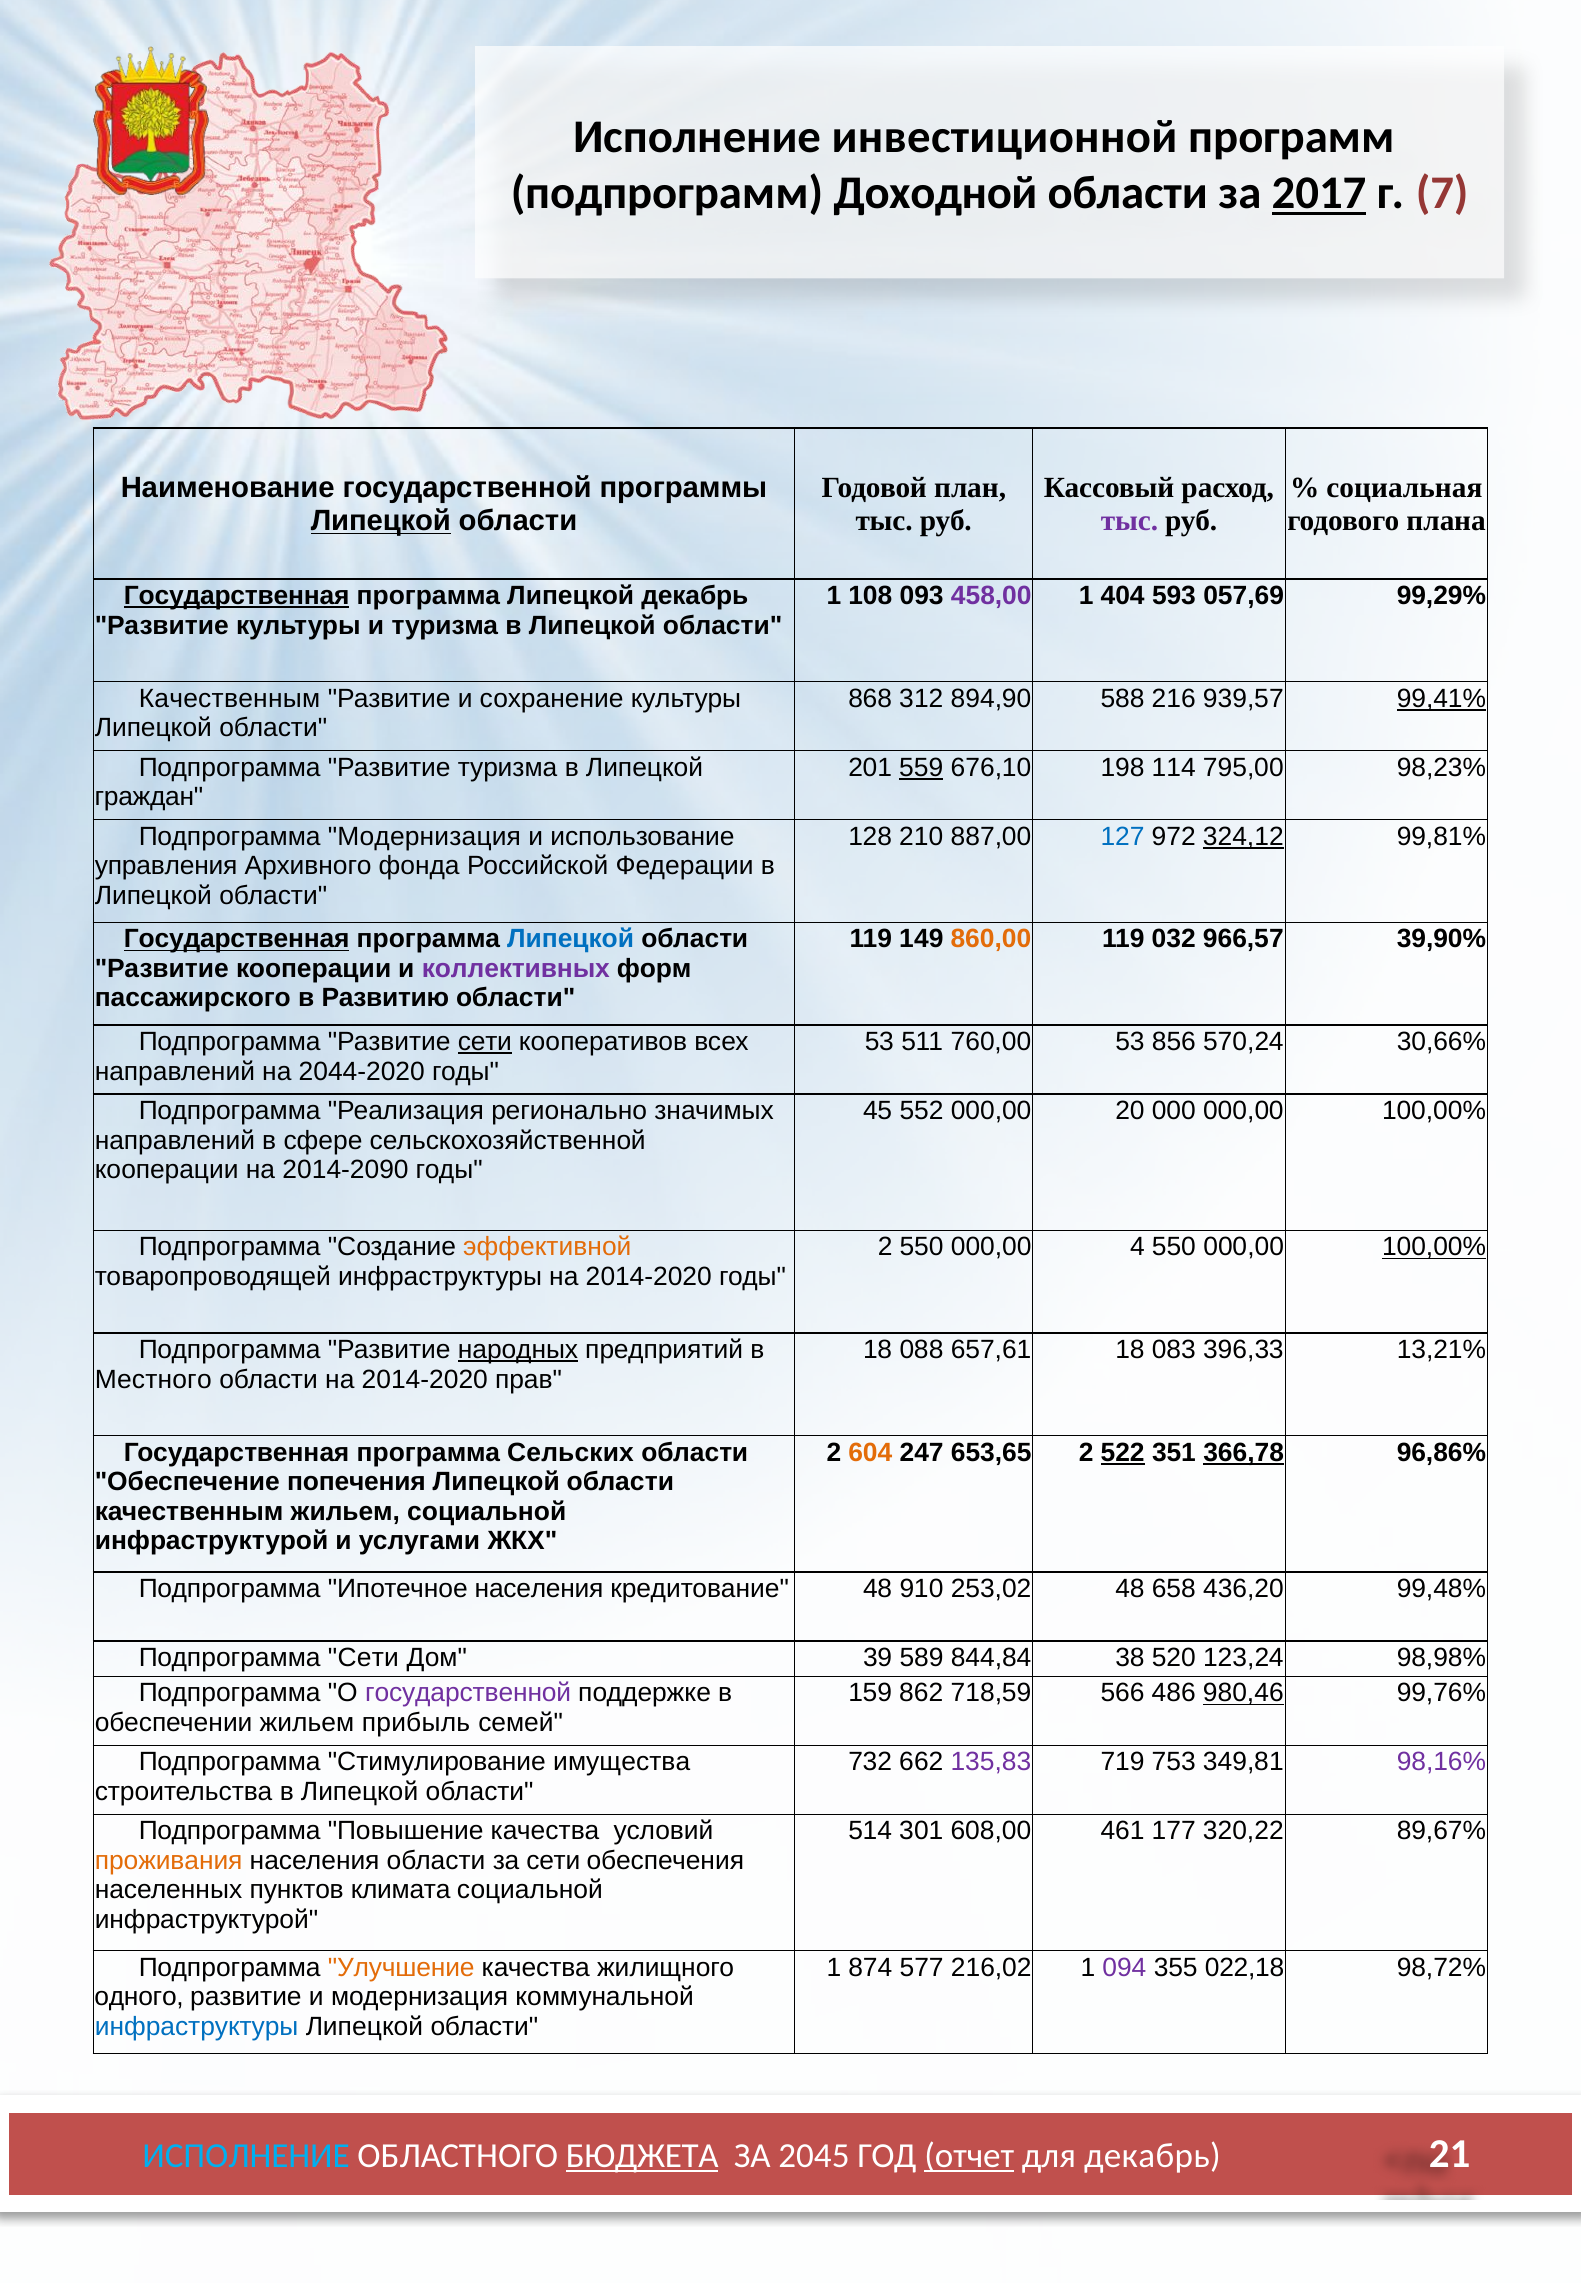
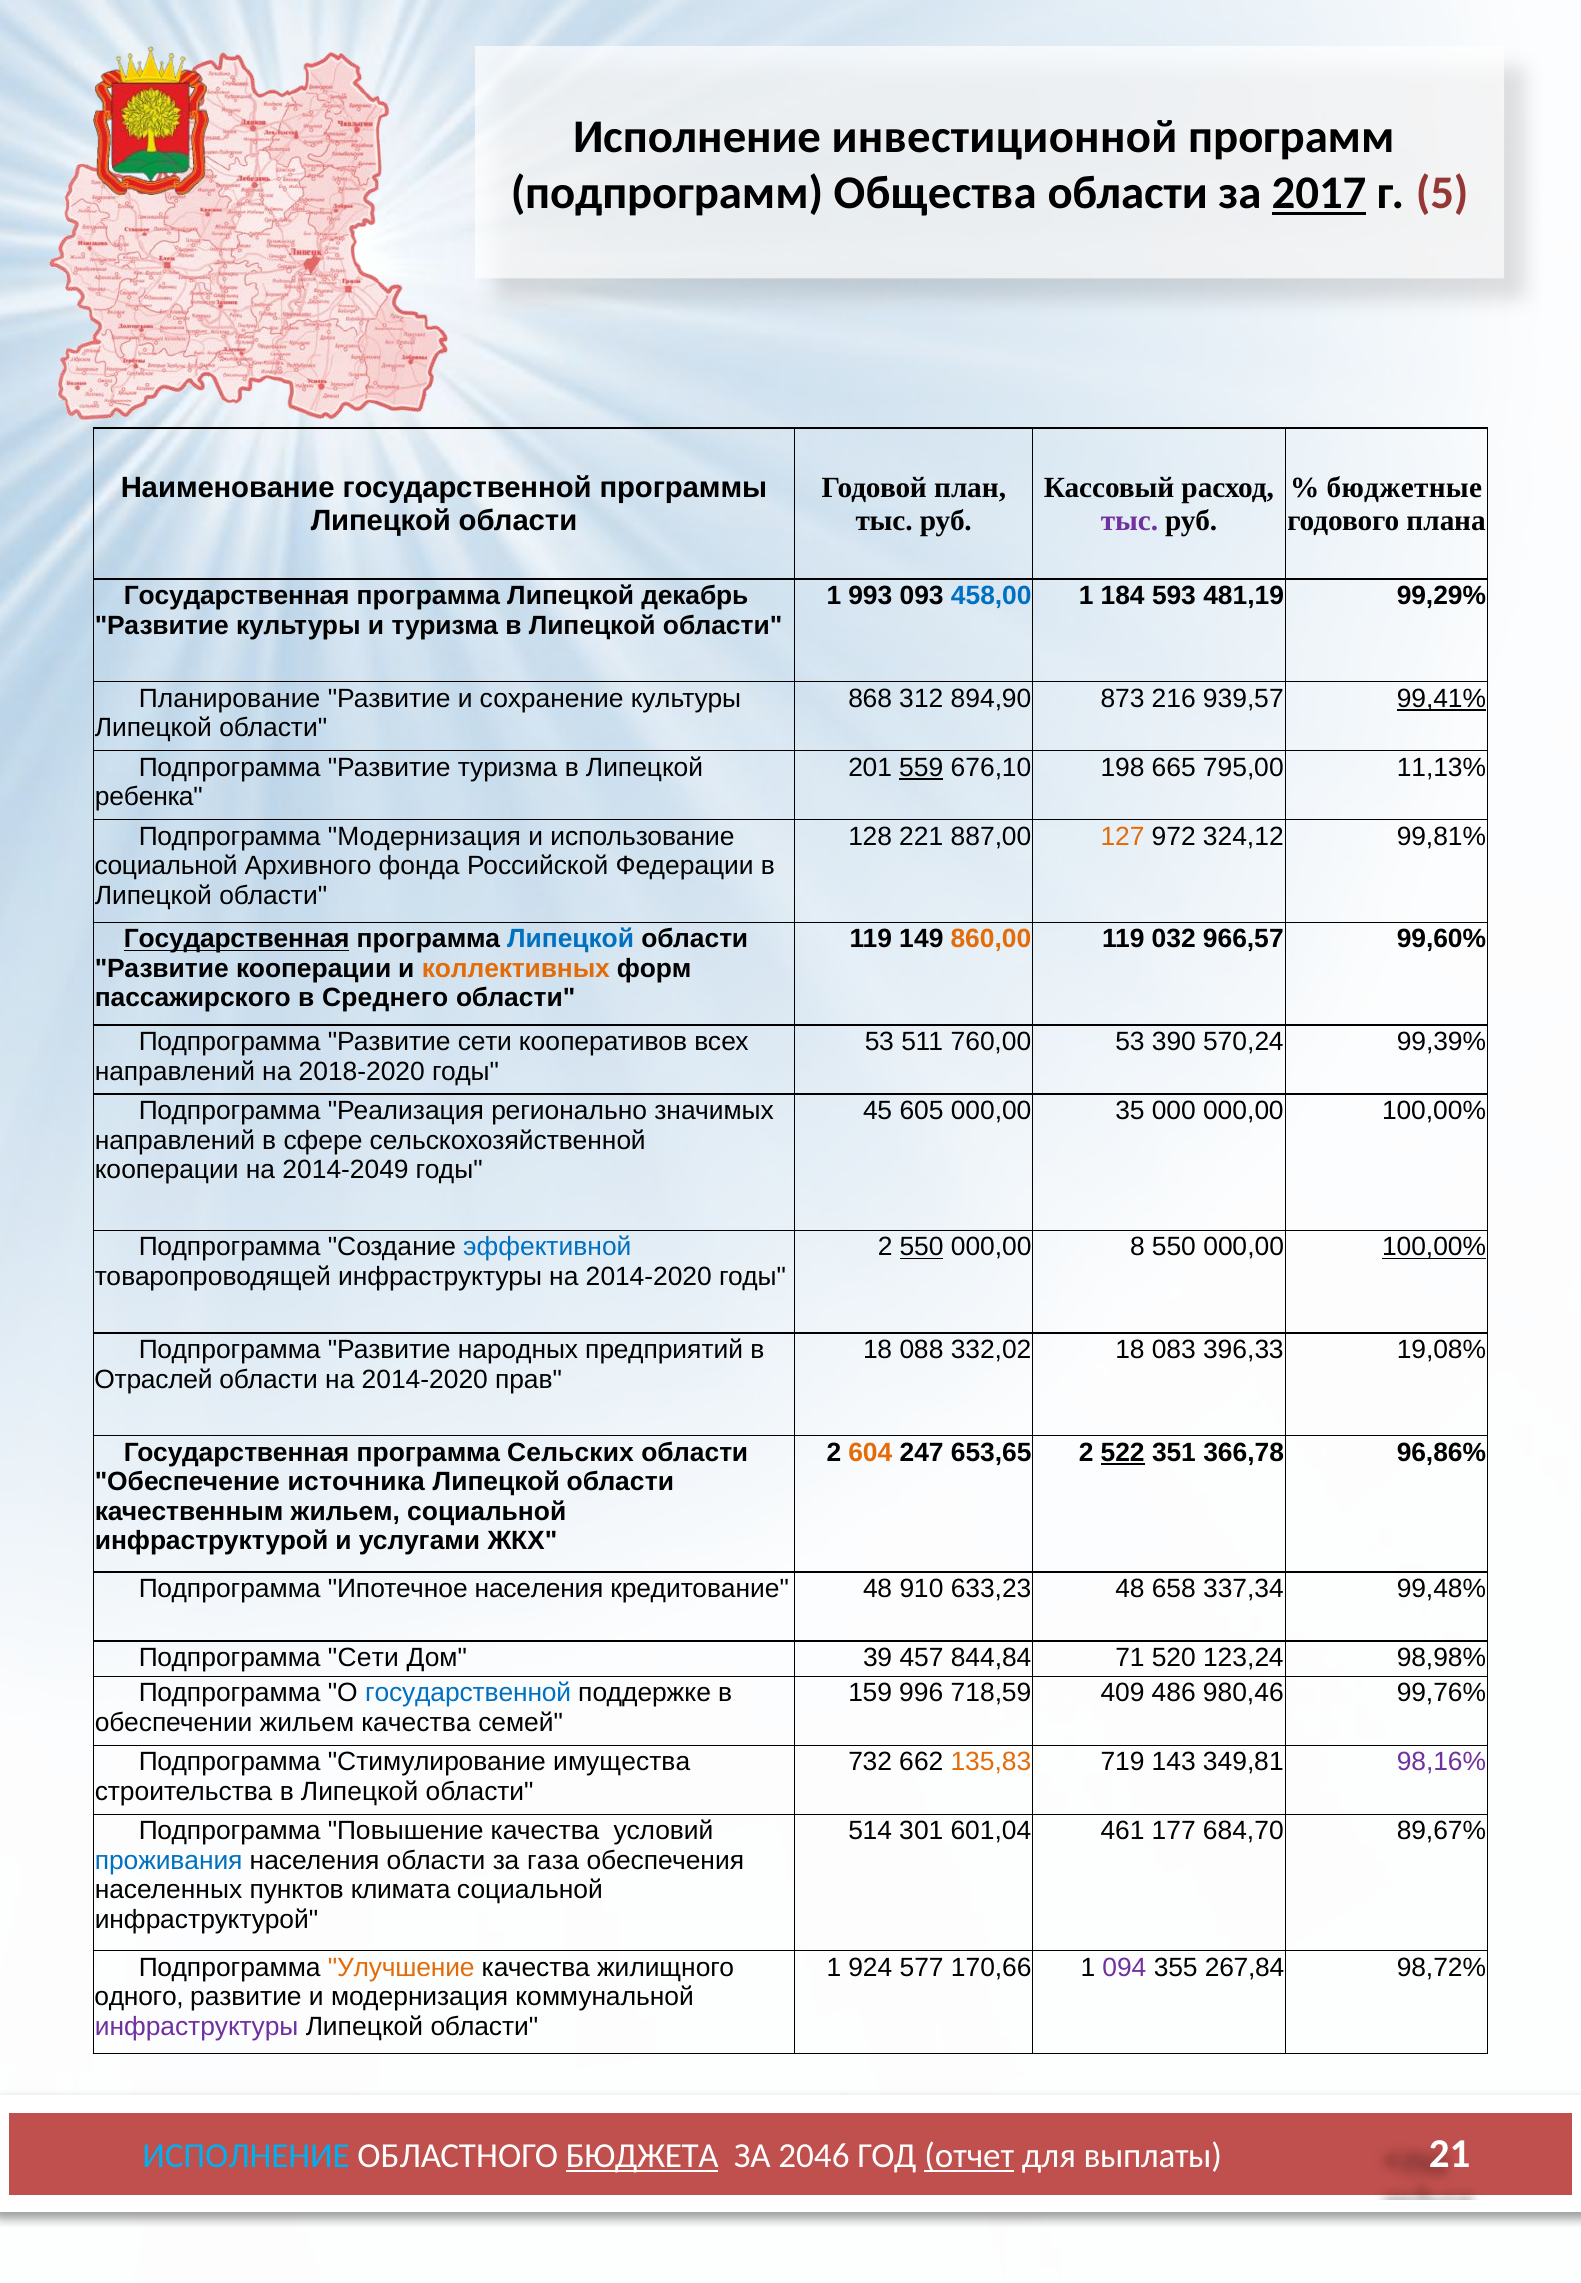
Доходной: Доходной -> Общества (935, 194)
7: 7 -> 5 (1442, 194)
социальная: социальная -> бюджетные (1404, 488)
Липецкой underline: present -> none (381, 521)
Государственная underline: present -> none (237, 596)
108: 108 -> 993 (870, 596)
458,00 colour: purple -> blue (991, 596)
404: 404 -> 184 (1123, 596)
057,69: 057,69 -> 481,19 (1244, 596)
Качественным: Качественным -> Планирование (230, 699)
588: 588 -> 873 (1123, 699)
114: 114 -> 665 (1174, 768)
98,23%: 98,23% -> 11,13% (1441, 768)
граждан: граждан -> ребенка (149, 797)
210: 210 -> 221 (921, 837)
127 colour: blue -> orange (1123, 837)
324,12 underline: present -> none (1243, 837)
управления: управления -> социальной (166, 866)
39,90%: 39,90% -> 99,60% (1441, 939)
коллективных colour: purple -> orange (516, 969)
Развитию: Развитию -> Среднего (385, 999)
сети underline: present -> none (485, 1042)
856: 856 -> 390 (1174, 1042)
30,66%: 30,66% -> 99,39% (1441, 1042)
2044-2020: 2044-2020 -> 2018-2020 (362, 1072)
552: 552 -> 605 (922, 1111)
20: 20 -> 35 (1130, 1111)
2014-2090: 2014-2090 -> 2014-2049 (346, 1170)
эффективной colour: orange -> blue (547, 1248)
550 underline: none -> present (922, 1248)
4: 4 -> 8 (1138, 1248)
народных underline: present -> none (518, 1350)
657,61: 657,61 -> 332,02 (991, 1350)
13,21%: 13,21% -> 19,08% (1441, 1350)
Местного: Местного -> Отраслей (154, 1380)
366,78 underline: present -> none (1244, 1453)
попечения: попечения -> источника (356, 1482)
253,02: 253,02 -> 633,23 (991, 1589)
436,20: 436,20 -> 337,34 (1243, 1589)
589: 589 -> 457 (922, 1658)
38: 38 -> 71 (1130, 1658)
государственной colour: purple -> blue (468, 1694)
862: 862 -> 996 (921, 1694)
566: 566 -> 409 (1123, 1694)
980,46 underline: present -> none (1243, 1694)
жильем прибыль: прибыль -> качества (416, 1723)
135,83 colour: purple -> orange (991, 1763)
753: 753 -> 143 (1174, 1763)
608,00: 608,00 -> 601,04 (991, 1832)
320,22: 320,22 -> 684,70 (1243, 1832)
проживания colour: orange -> blue (169, 1861)
за сети: сети -> газа (553, 1861)
874: 874 -> 924 (870, 1968)
216,02: 216,02 -> 170,66 (991, 1968)
022,18: 022,18 -> 267,84 (1245, 1968)
инфраструктуры colour: blue -> purple (197, 2027)
2045: 2045 -> 2046 (814, 2157)
для декабрь: декабрь -> выплаты (1153, 2157)
